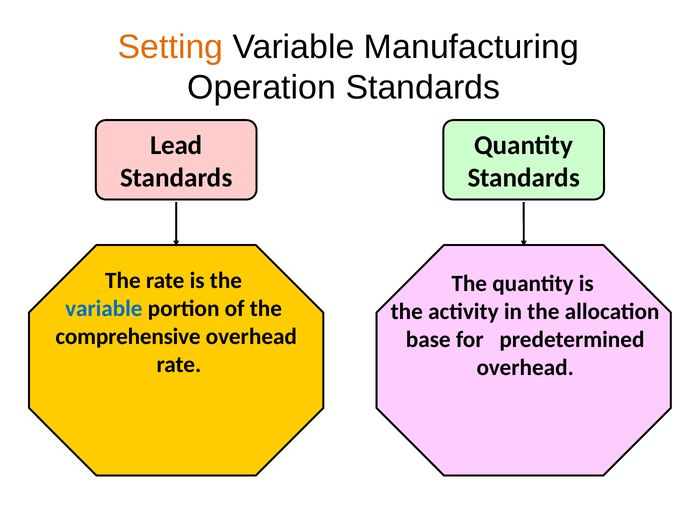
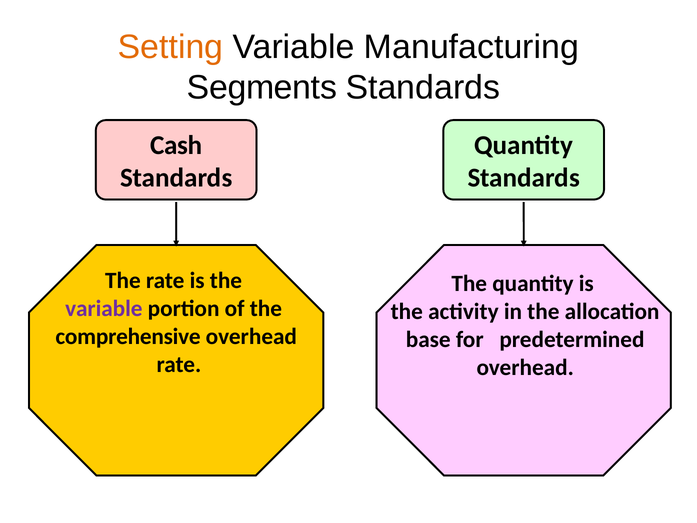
Operation: Operation -> Segments (262, 88)
Lead: Lead -> Cash (176, 145)
variable colour: blue -> purple (104, 309)
